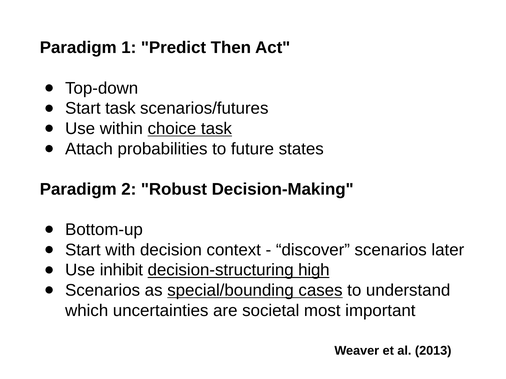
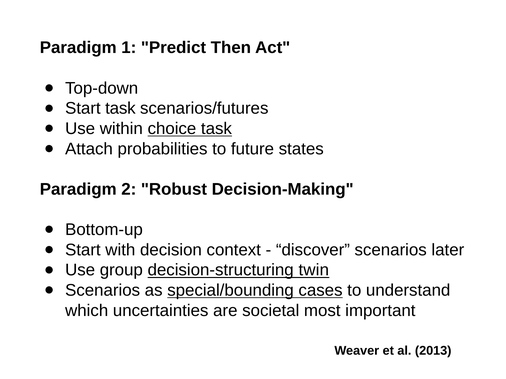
inhibit: inhibit -> group (121, 270)
high: high -> twin (314, 270)
